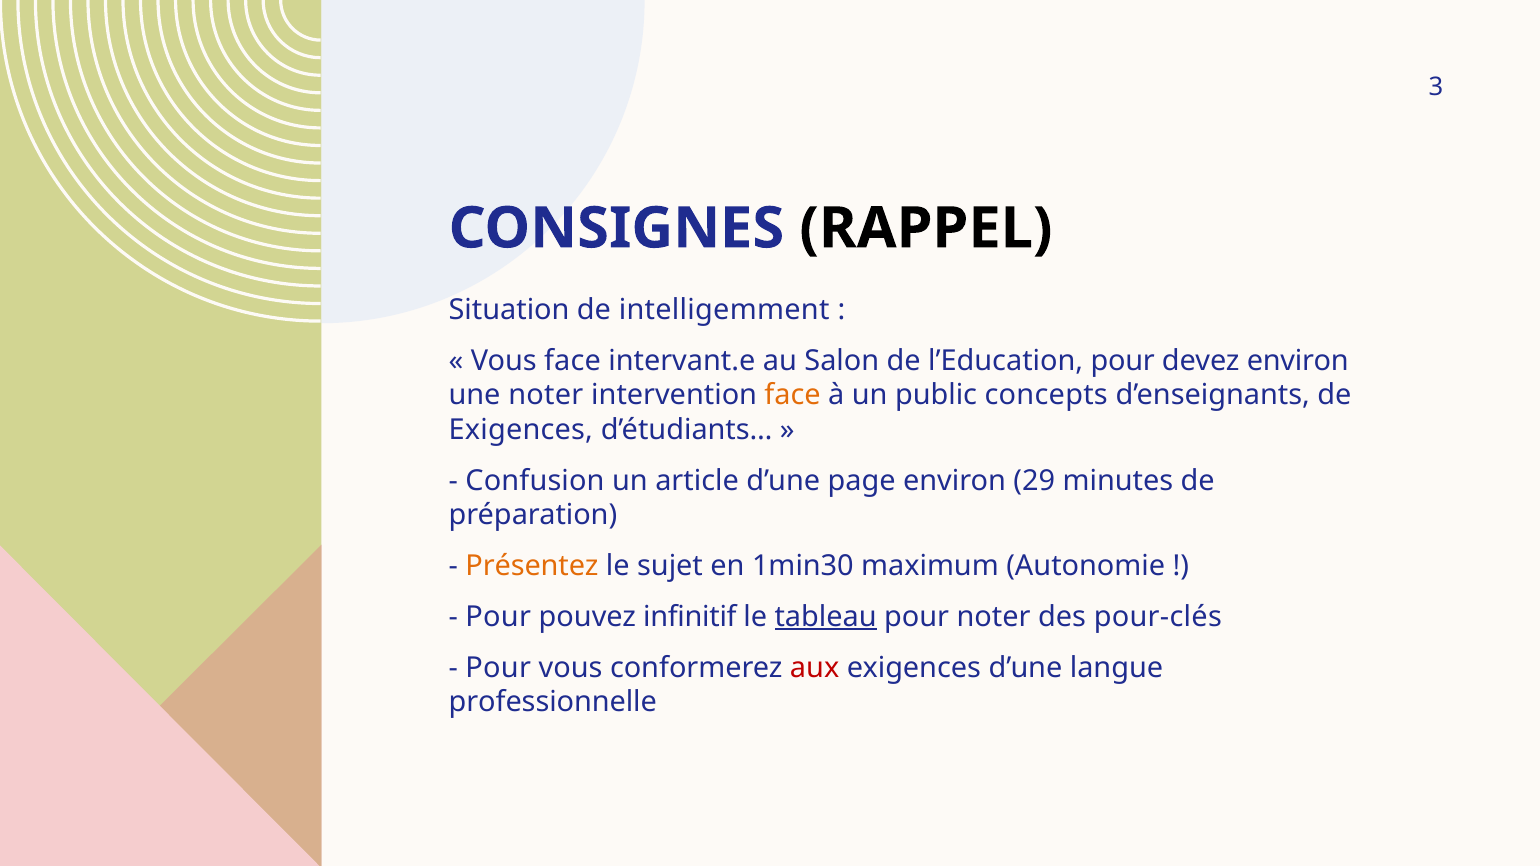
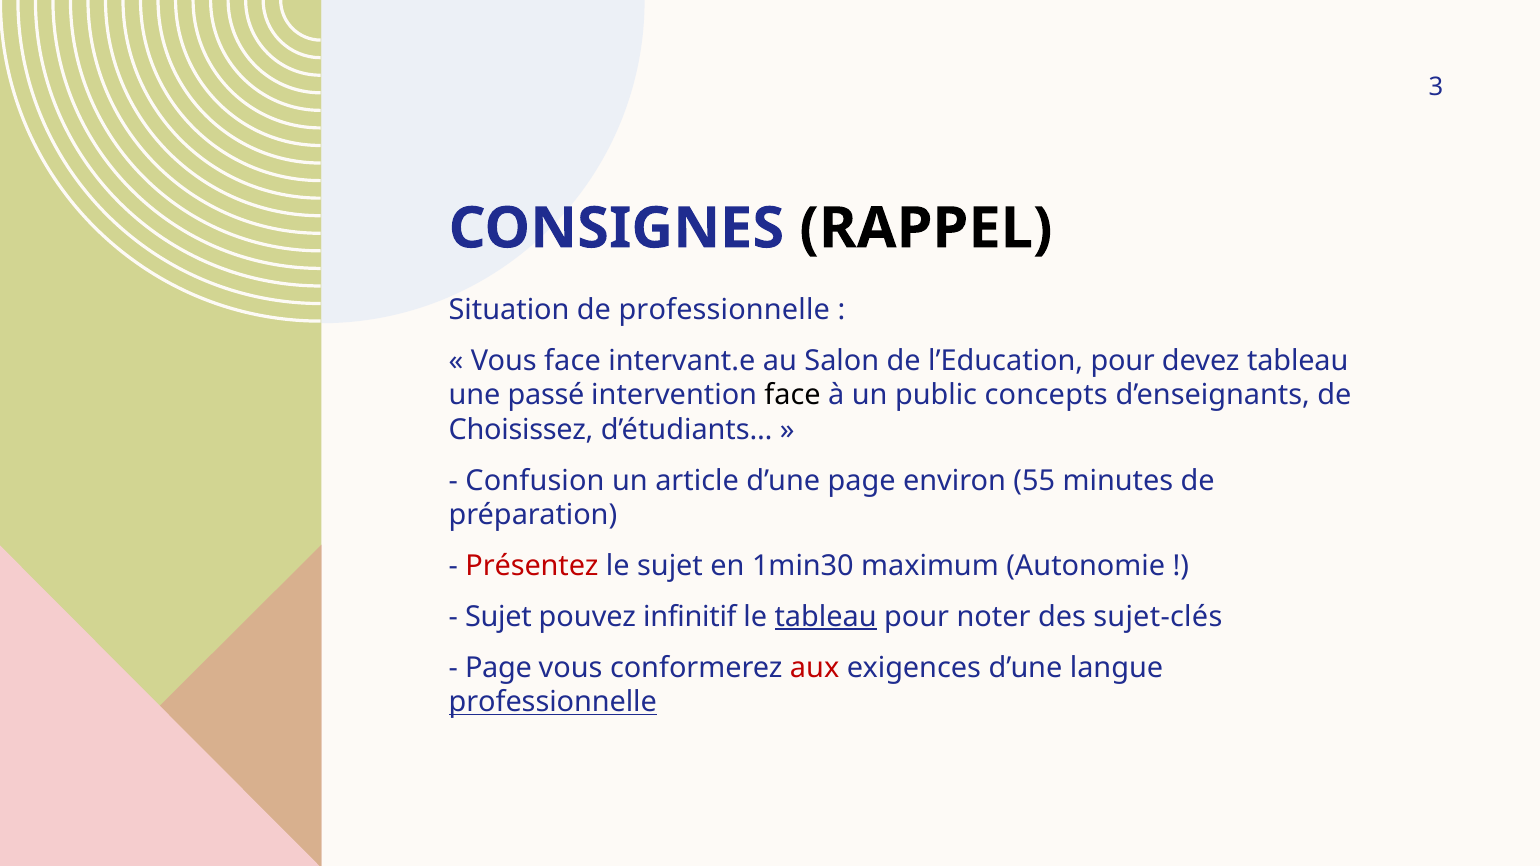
de intelligemment: intelligemment -> professionnelle (724, 310)
devez environ: environ -> tableau (1298, 361)
une noter: noter -> passé (546, 396)
face colour: orange -> black (793, 396)
Exigences: Exigences -> Choisissez (521, 430)
29: 29 -> 55 (1034, 481)
Présentez colour: orange -> red (532, 566)
Pour: Pour -> Sujet (498, 617)
pour-clés: pour-clés -> sujet-clés (1158, 617)
Pour: Pour -> Page (498, 668)
professionnelle underline: none -> present (553, 702)
